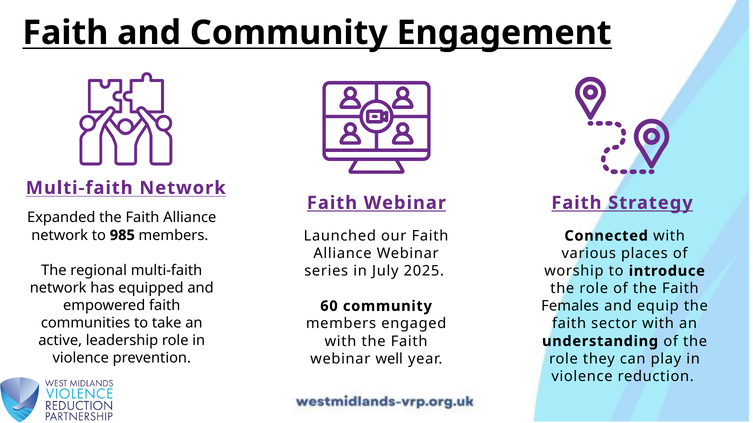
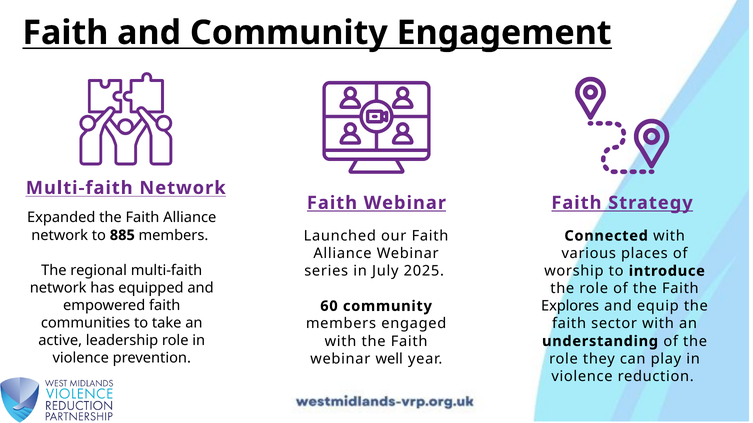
985: 985 -> 885 (122, 236)
Females: Females -> Explores (570, 306)
